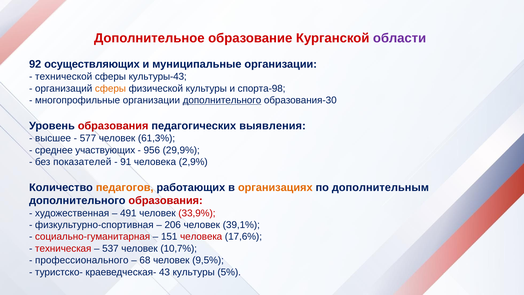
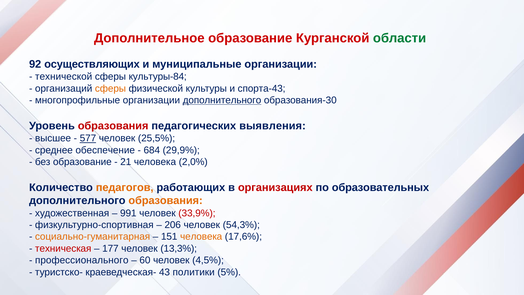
области colour: purple -> green (400, 38)
культуры-43: культуры-43 -> культуры-84 (158, 77)
спорта-98: спорта-98 -> спорта-43 (262, 88)
577 underline: none -> present (88, 138)
61,3%: 61,3% -> 25,5% (157, 138)
участвующих: участвующих -> обеспечение (105, 150)
956: 956 -> 684 (152, 150)
без показателей: показателей -> образование (82, 162)
91: 91 -> 21 (126, 162)
2,9%: 2,9% -> 2,0% (193, 162)
организациях colour: orange -> red (275, 187)
дополнительным: дополнительным -> образовательных (380, 187)
образования colour: red -> orange (166, 201)
491: 491 -> 991 (128, 213)
39,1%: 39,1% -> 54,3% (241, 225)
социально-гуманитарная colour: red -> orange (93, 236)
человека colour: red -> orange (201, 236)
537: 537 -> 177 (110, 248)
10,7%: 10,7% -> 13,3% (179, 248)
68: 68 -> 60 (145, 260)
9,5%: 9,5% -> 4,5% (208, 260)
43 культуры: культуры -> политики (194, 272)
